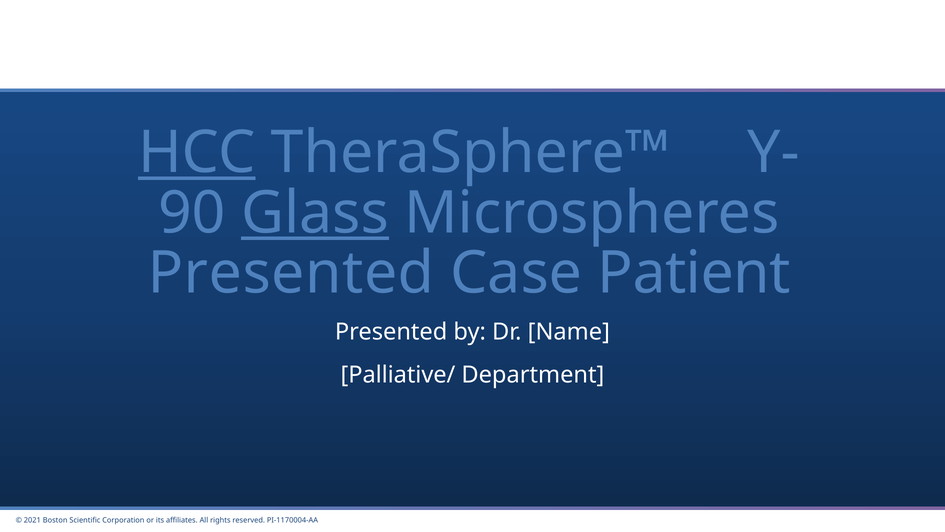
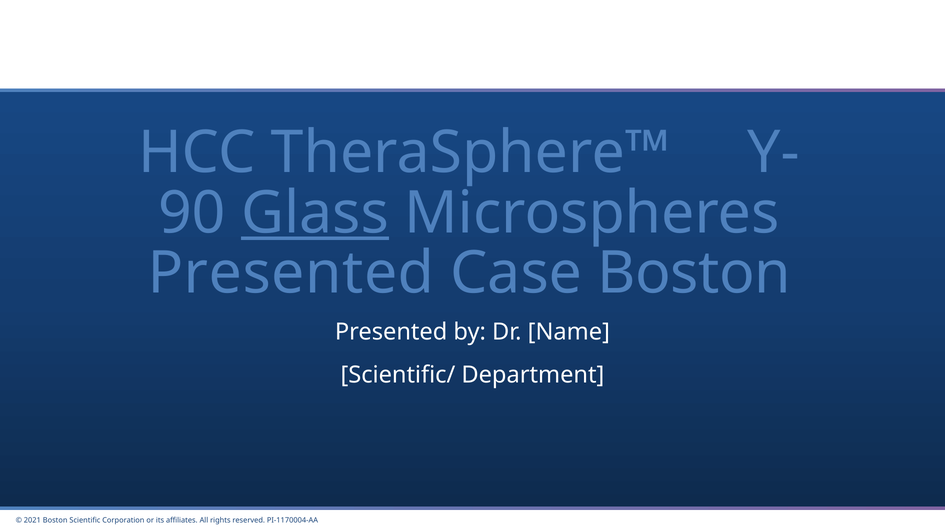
HCC underline: present -> none (197, 153)
Case Patient: Patient -> Boston (694, 273)
Palliative/: Palliative/ -> Scientific/ (398, 375)
